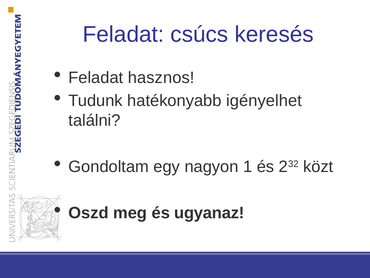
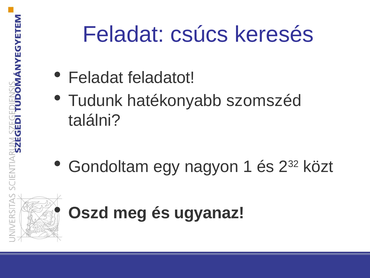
hasznos: hasznos -> feladatot (161, 78)
igényelhet: igényelhet -> szomszéd (264, 101)
